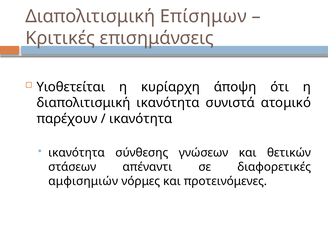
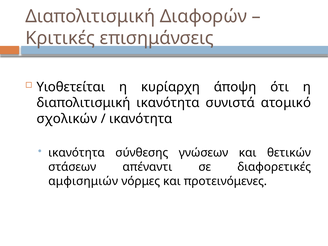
Επίσημων: Επίσημων -> Διαφορών (203, 16)
παρέχουν: παρέχουν -> σχολικών (67, 119)
